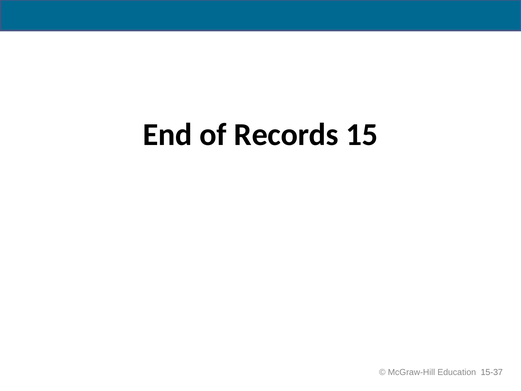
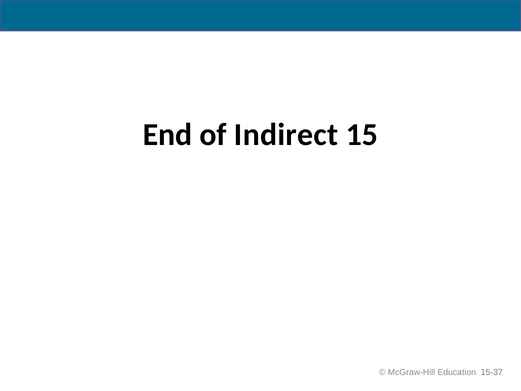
Records: Records -> Indirect (286, 135)
